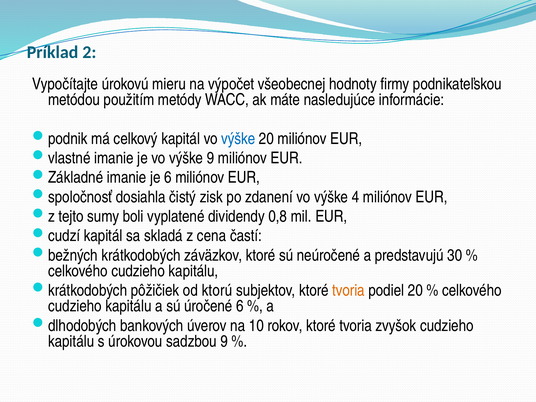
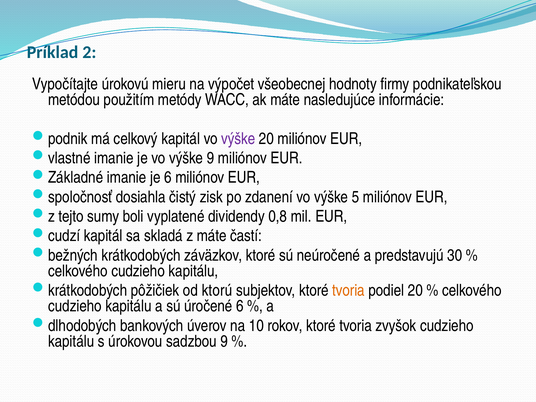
výške colour: blue -> purple (238, 139)
4: 4 -> 5 (356, 197)
z cena: cena -> máte (212, 236)
